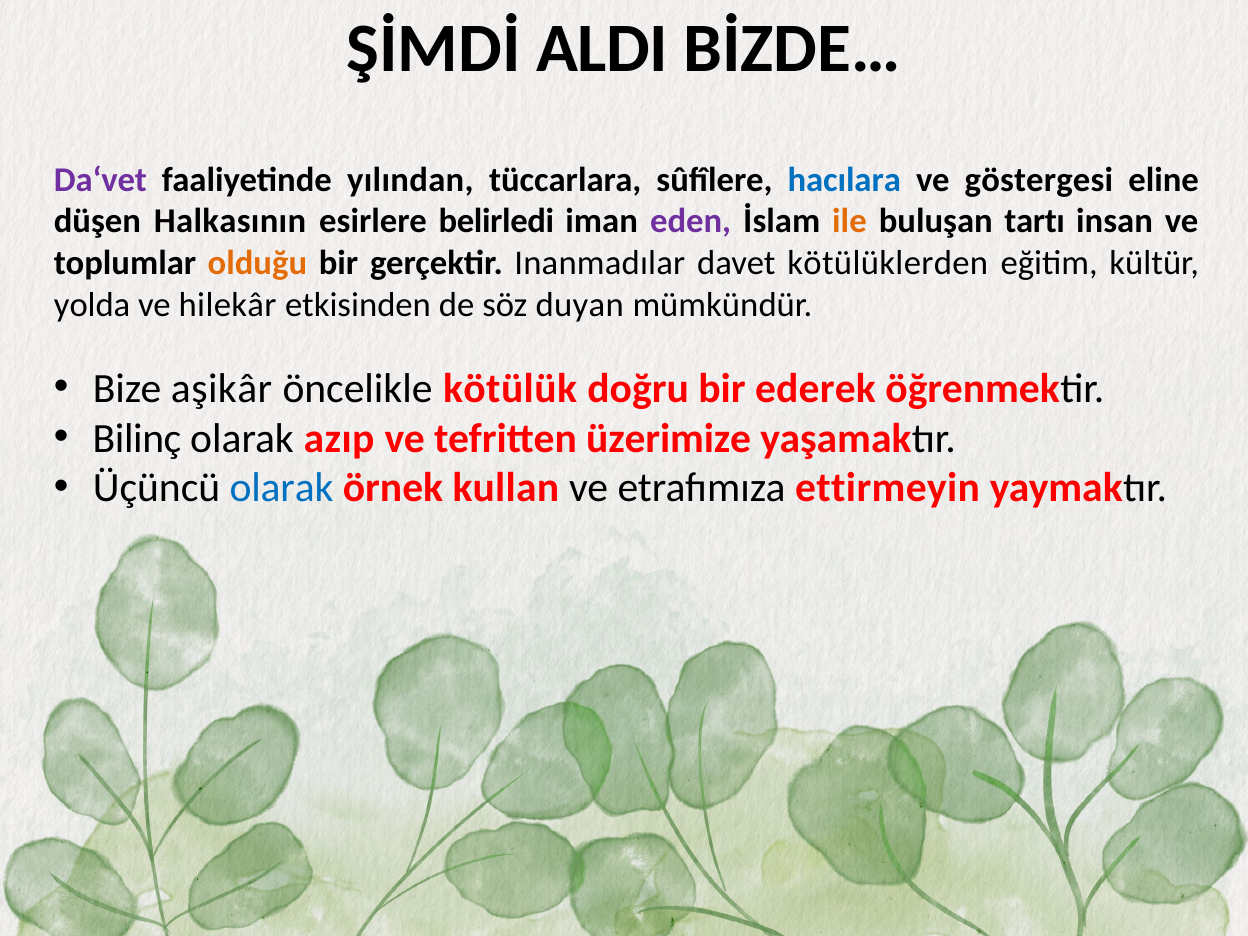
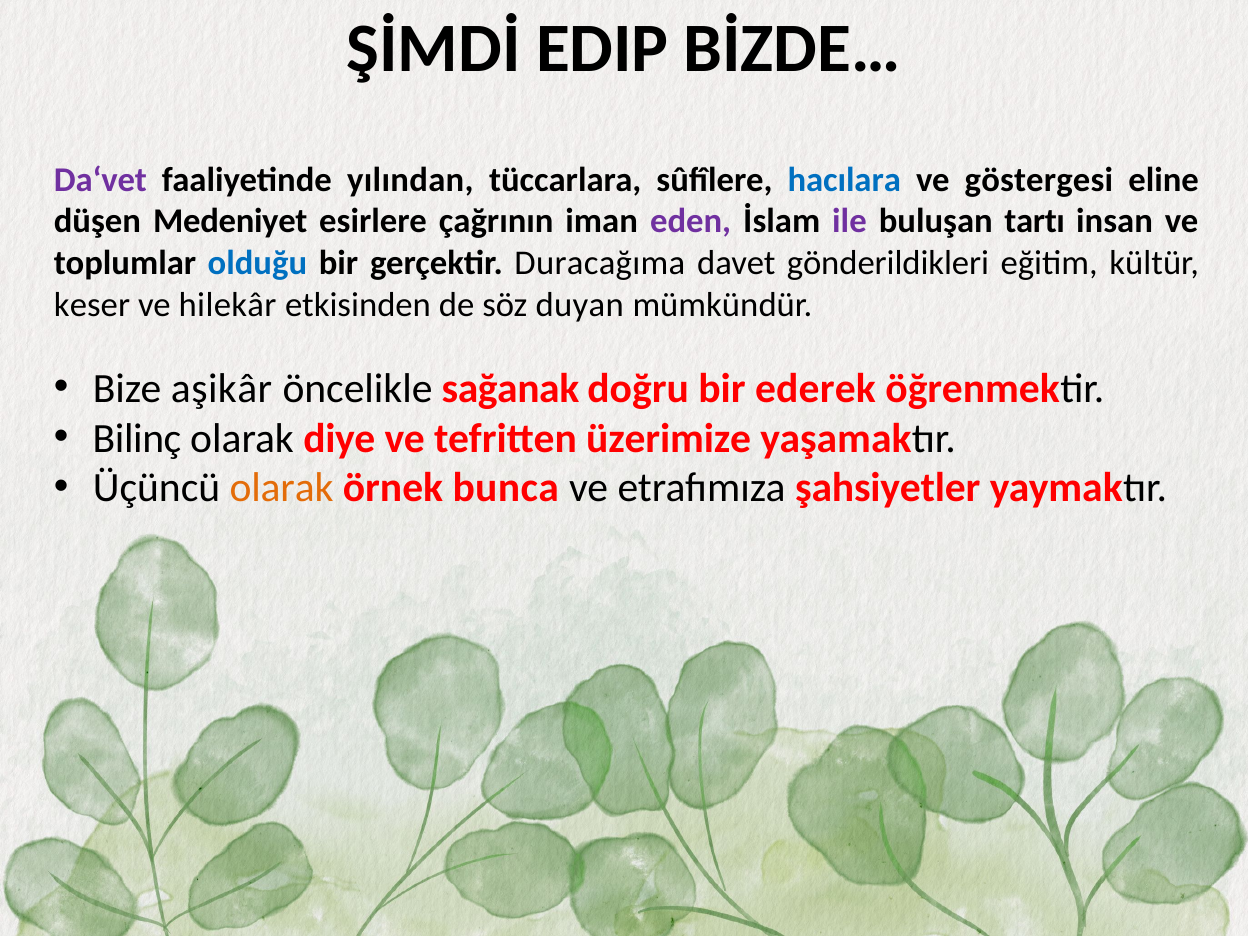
ALDI: ALDI -> EDIP (602, 48)
Halkasının: Halkasının -> Medeniyet (230, 221)
belirledi: belirledi -> çağrının (496, 221)
ile colour: orange -> purple (849, 221)
olduğu colour: orange -> blue (257, 263)
Inanmadılar: Inanmadılar -> Duracağıma (600, 263)
kötülüklerden: kötülüklerden -> gönderildikleri (888, 263)
yolda: yolda -> keser (92, 305)
kötülük: kötülük -> sağanak (510, 388)
azıp: azıp -> diye (339, 438)
olarak colour: blue -> orange (282, 488)
kullan: kullan -> bunca (506, 488)
ettirmeyin: ettirmeyin -> şahsiyetler (888, 488)
